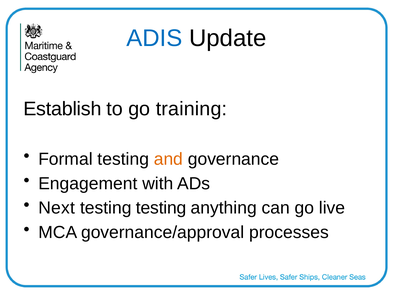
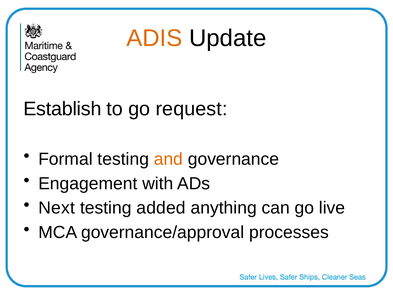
ADIS colour: blue -> orange (154, 38)
training: training -> request (192, 109)
testing testing: testing -> added (161, 208)
